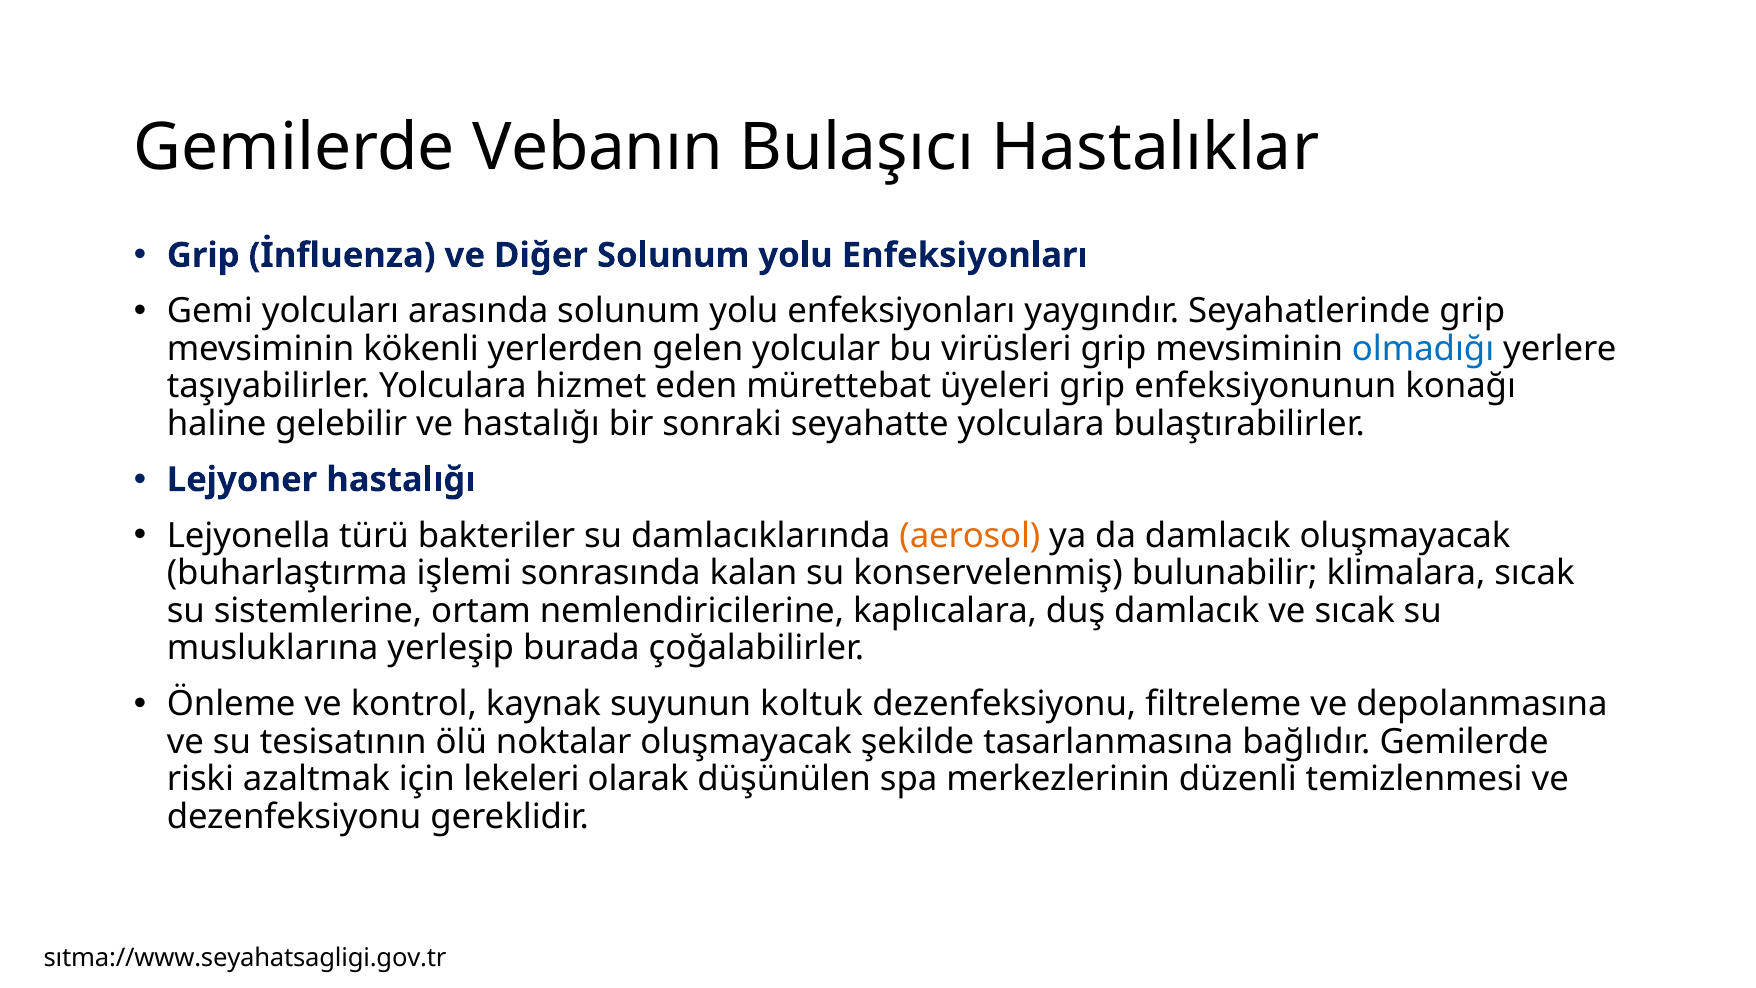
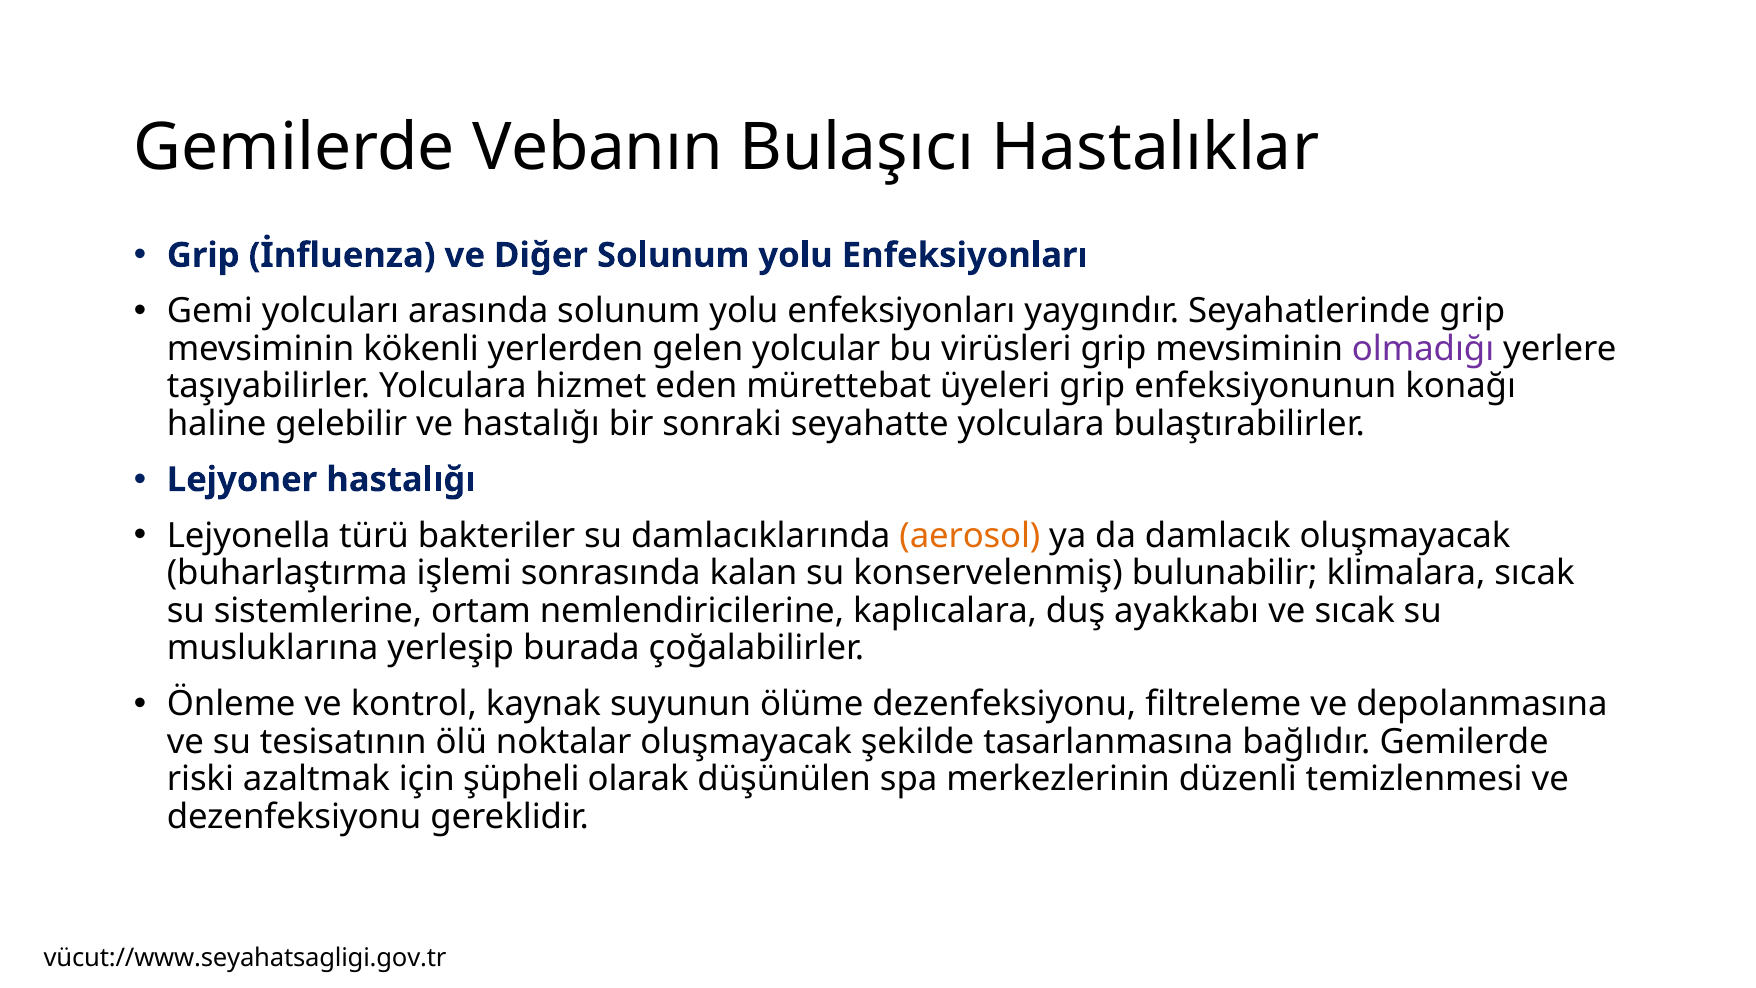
olmadığı colour: blue -> purple (1423, 349)
duş damlacık: damlacık -> ayakkabı (1187, 610)
koltuk: koltuk -> ölüme (812, 704)
lekeleri: lekeleri -> şüpheli (521, 779)
sıtma://www.seyahatsagligi.gov.tr: sıtma://www.seyahatsagligi.gov.tr -> vücut://www.seyahatsagligi.gov.tr (245, 958)
